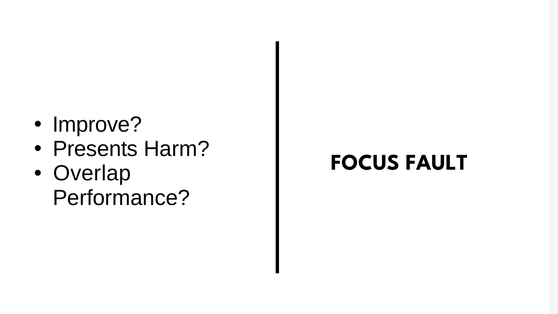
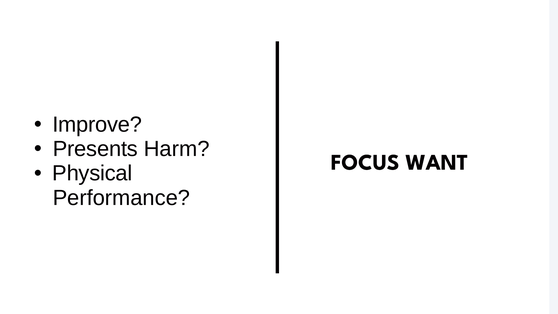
FAULT: FAULT -> WANT (437, 162)
Overlap: Overlap -> Physical (92, 173)
